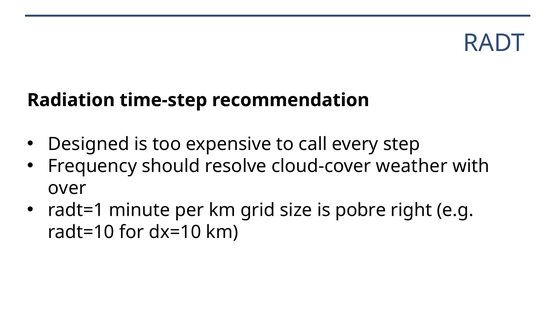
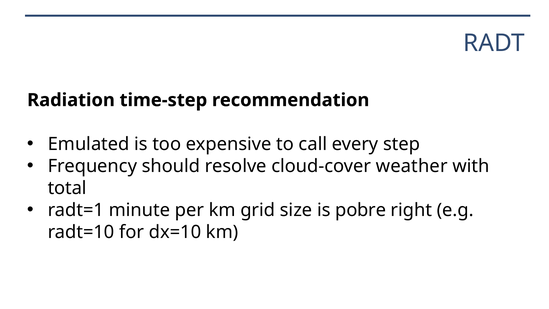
Designed: Designed -> Emulated (89, 144)
over: over -> total (67, 188)
